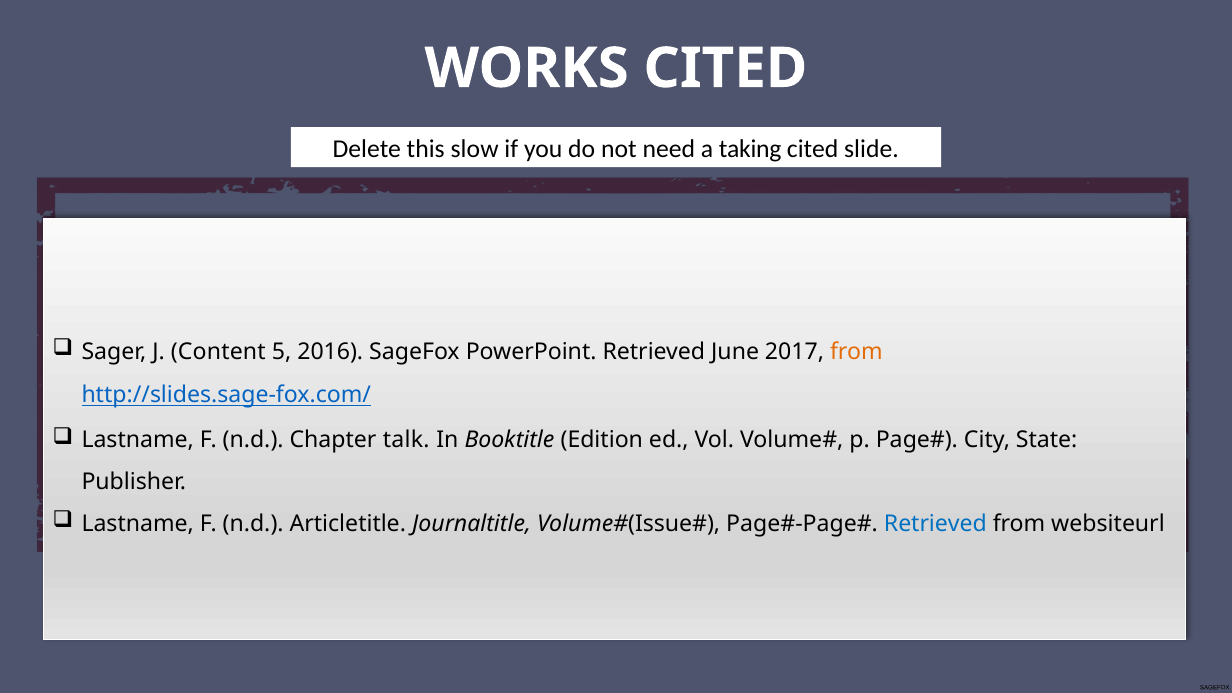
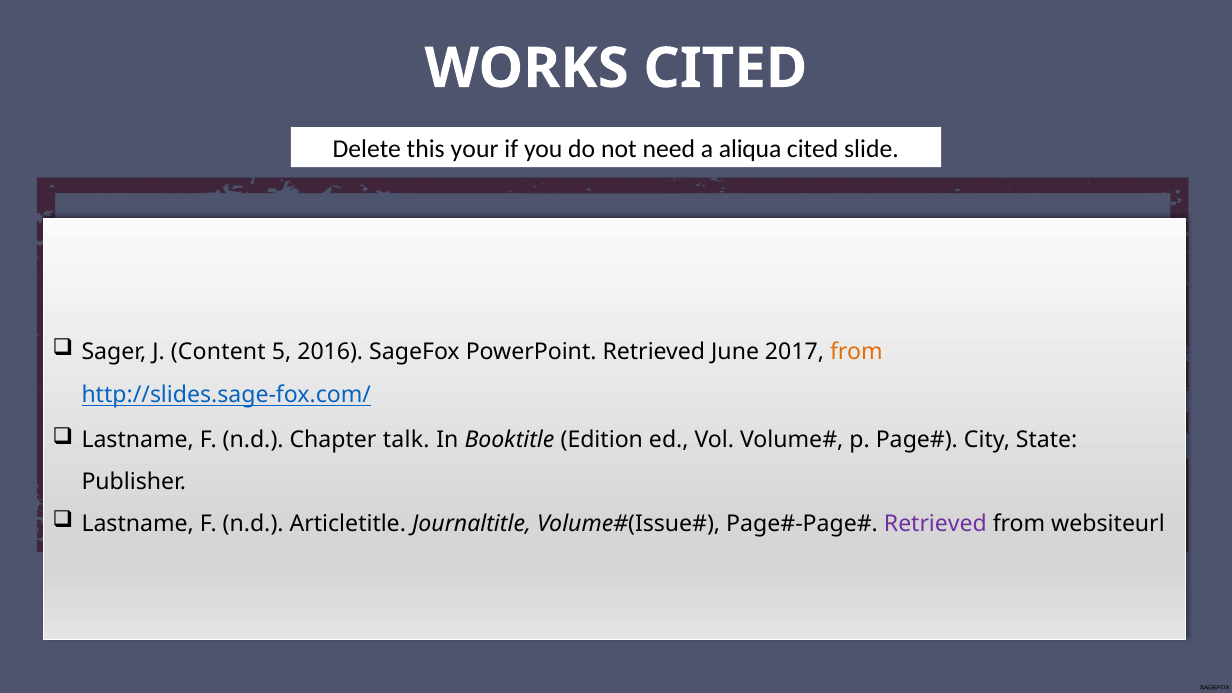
slow: slow -> your (475, 149)
taking: taking -> aliqua (750, 149)
Retrieved colour: blue -> purple (935, 523)
